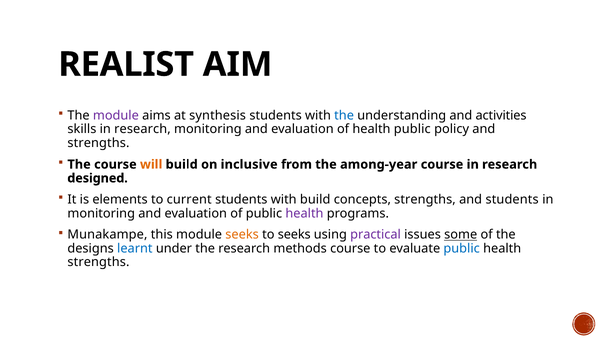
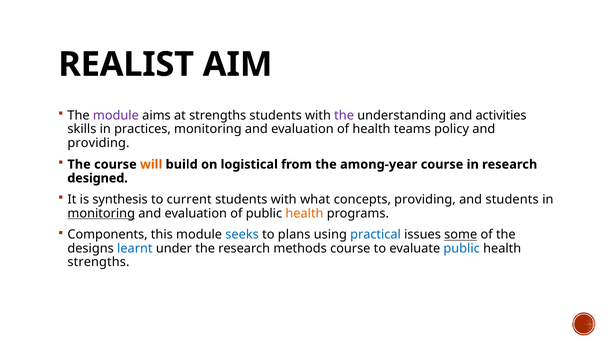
at synthesis: synthesis -> strengths (218, 116)
the colour: blue -> purple (344, 116)
skills in research: research -> practices (143, 129)
health public: public -> teams (412, 129)
strengths: strengths -> providing (98, 143)
inclusive: inclusive -> logistical (249, 165)
elements: elements -> synthesis (120, 200)
with build: build -> what (315, 200)
concepts strengths: strengths -> providing (425, 200)
monitoring underline: none -> present (101, 214)
health colour: purple -> orange (304, 214)
Munakampe: Munakampe -> Components (108, 235)
seeks colour: orange -> blue (242, 235)
to seeks: seeks -> plans (294, 235)
practical colour: purple -> blue (376, 235)
